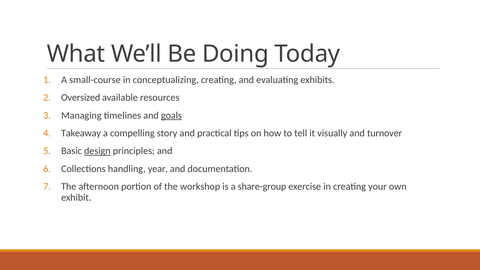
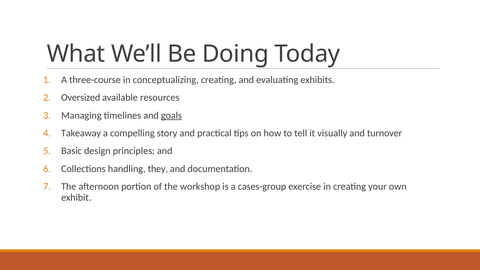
small-course: small-course -> three-course (95, 80)
design underline: present -> none (97, 151)
year: year -> they (158, 169)
share-group: share-group -> cases-group (262, 187)
